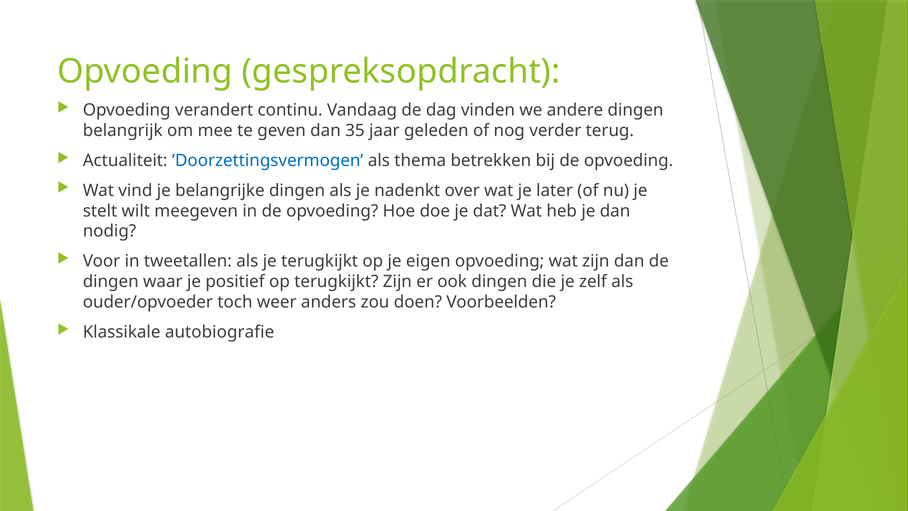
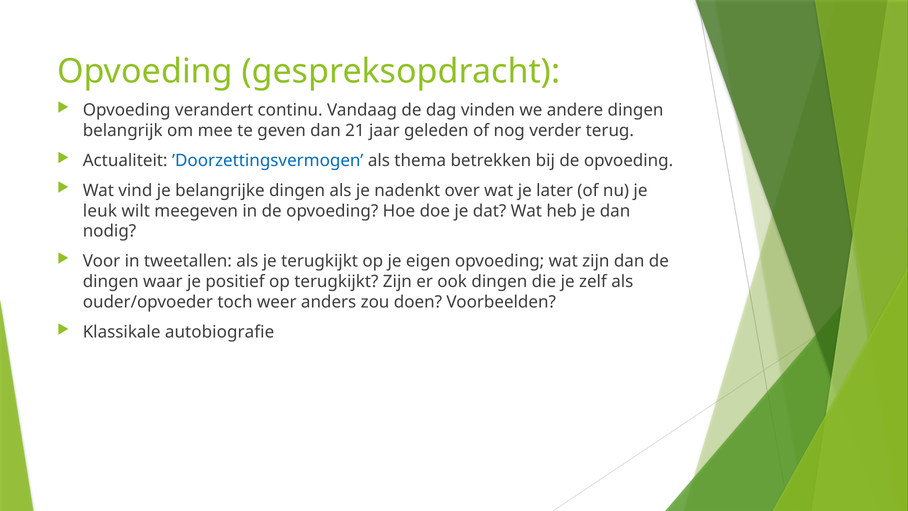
35: 35 -> 21 (355, 131)
stelt: stelt -> leuk (100, 211)
